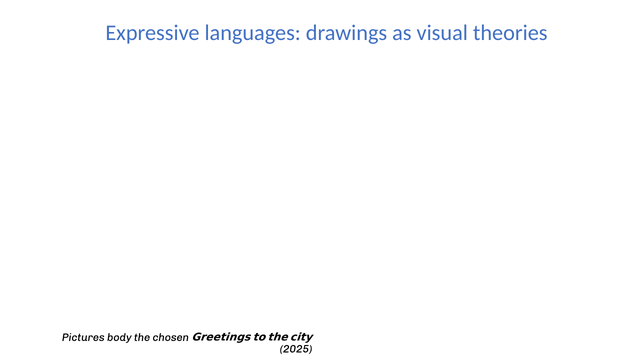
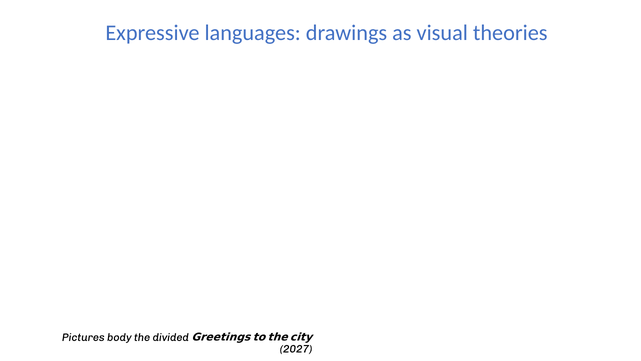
chosen: chosen -> divided (171, 337)
2025: 2025 -> 2027 (296, 348)
